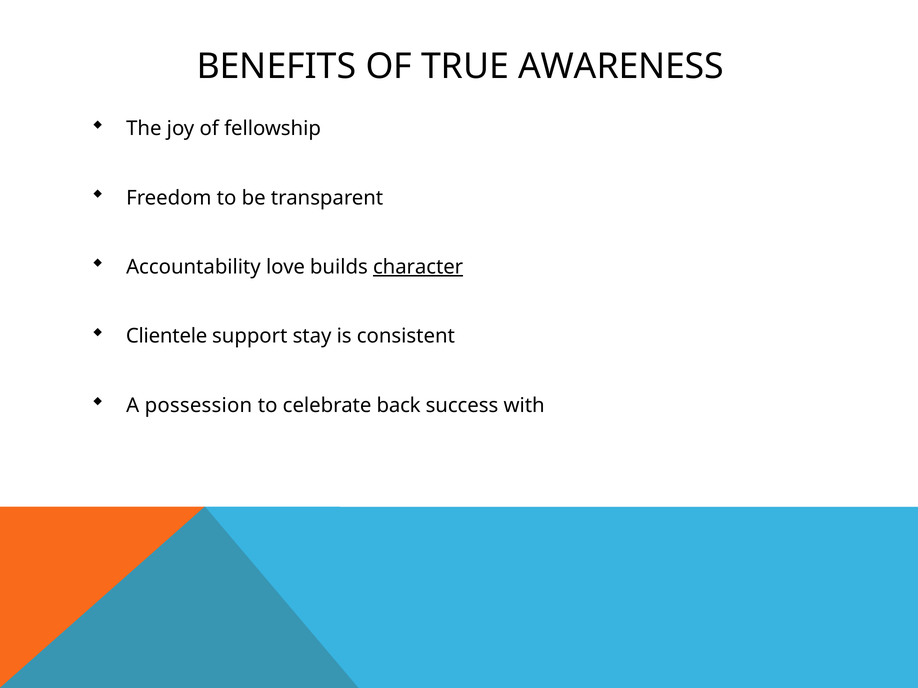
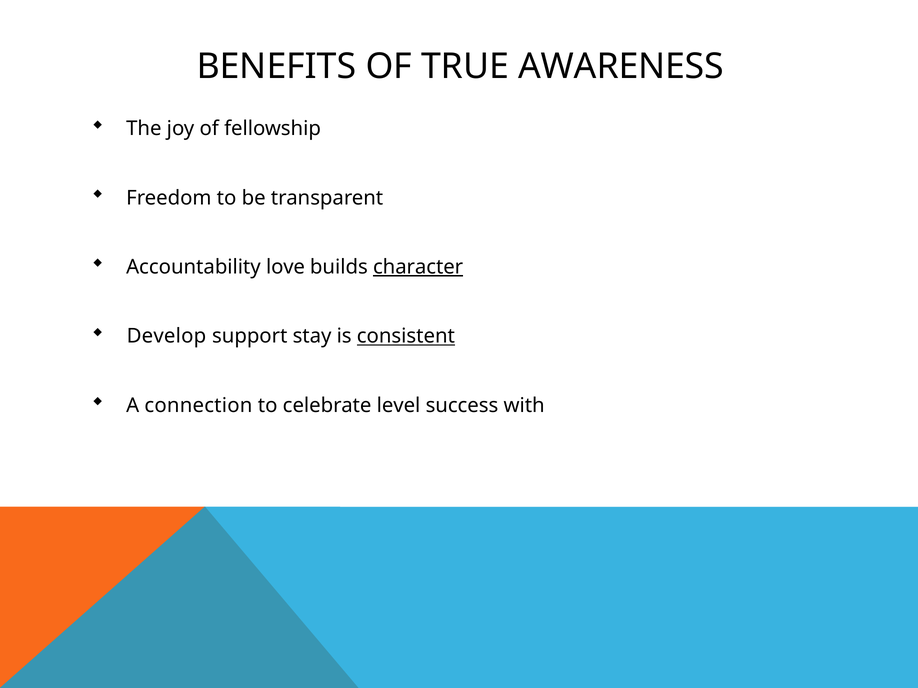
Clientele: Clientele -> Develop (166, 336)
consistent underline: none -> present (406, 336)
possession: possession -> connection (198, 406)
back: back -> level (399, 406)
